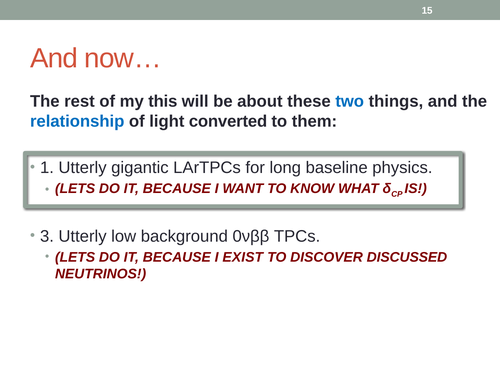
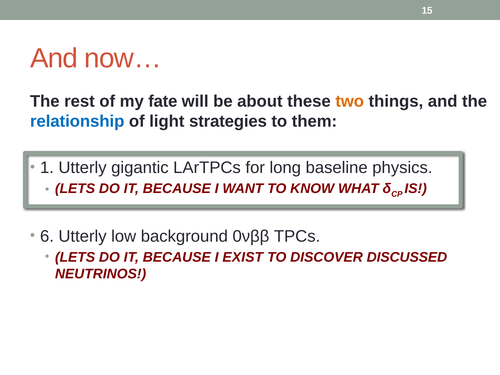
this: this -> fate (163, 101)
two colour: blue -> orange (350, 101)
converted: converted -> strategies (228, 121)
3: 3 -> 6 (47, 236)
